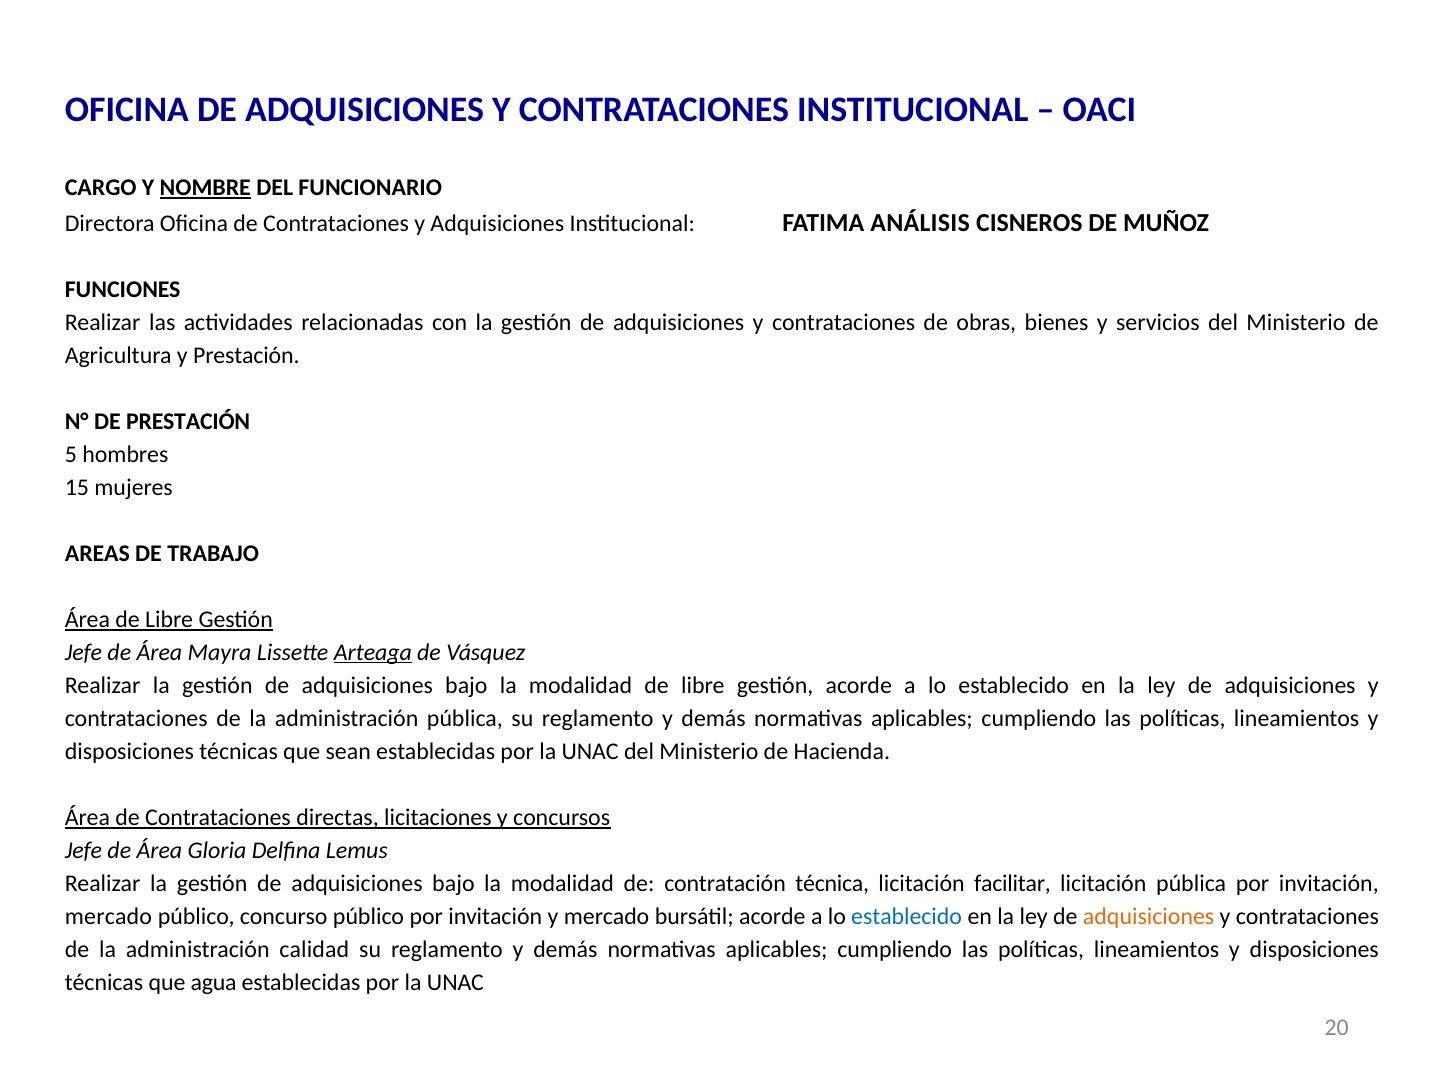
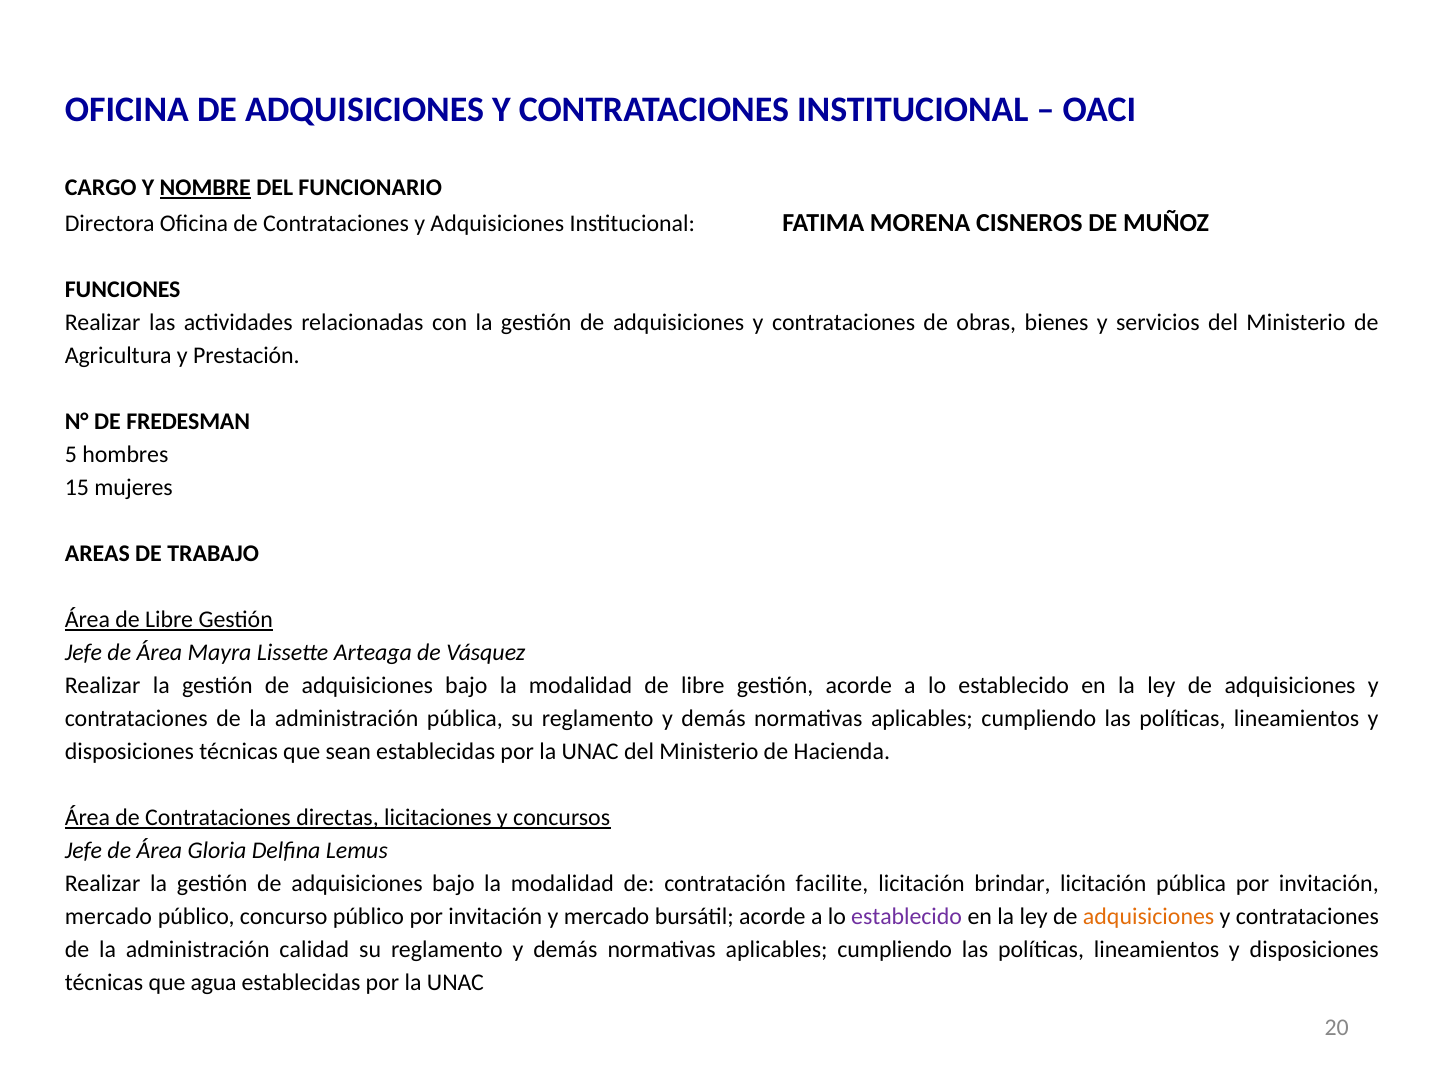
ANÁLISIS: ANÁLISIS -> MORENA (920, 223)
DE PRESTACIÓN: PRESTACIÓN -> FREDESMAN (188, 422)
Arteaga underline: present -> none (373, 653)
técnica: técnica -> facilite (832, 884)
facilitar: facilitar -> brindar (1012, 884)
establecido colour: blue -> purple (907, 917)
